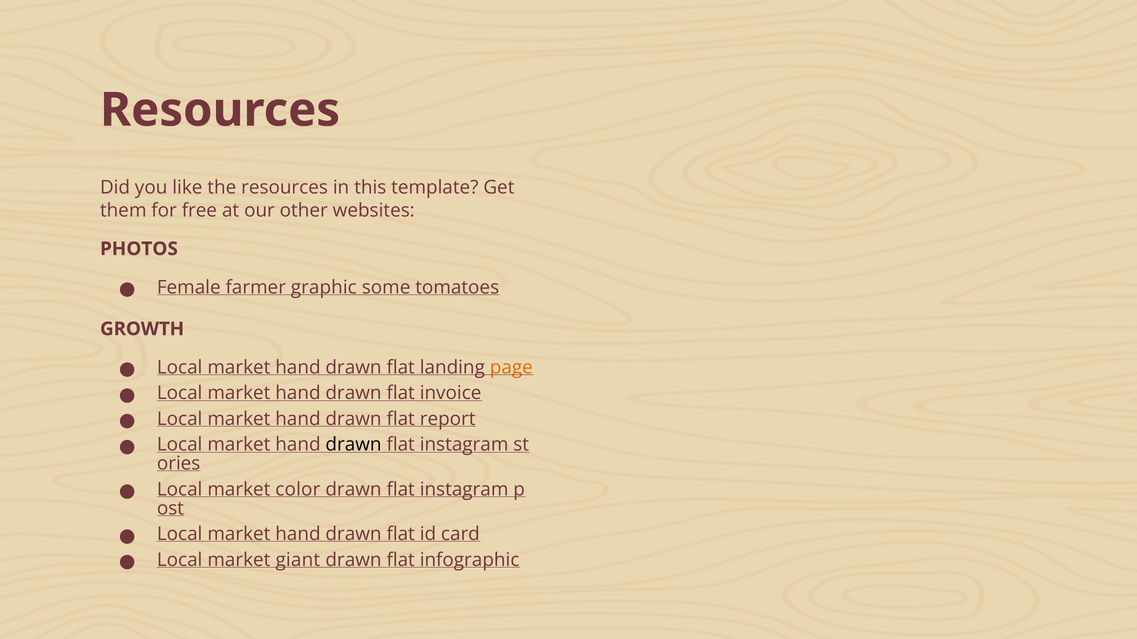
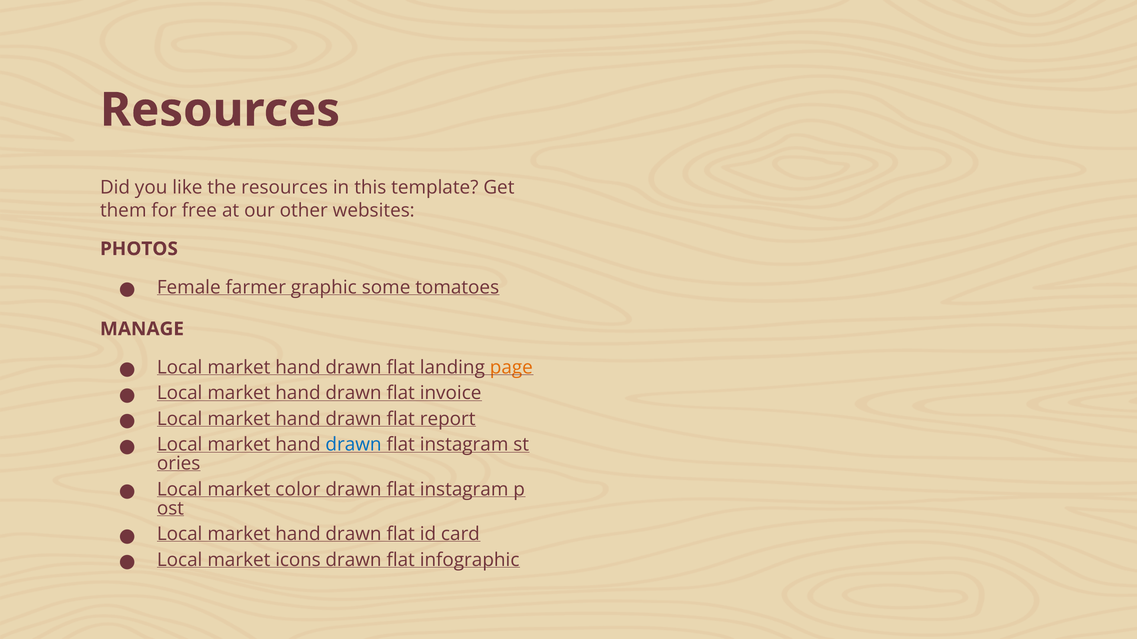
GROWTH: GROWTH -> MANAGE (142, 329)
drawn colour: black -> blue (353, 445)
giant: giant -> icons (298, 560)
